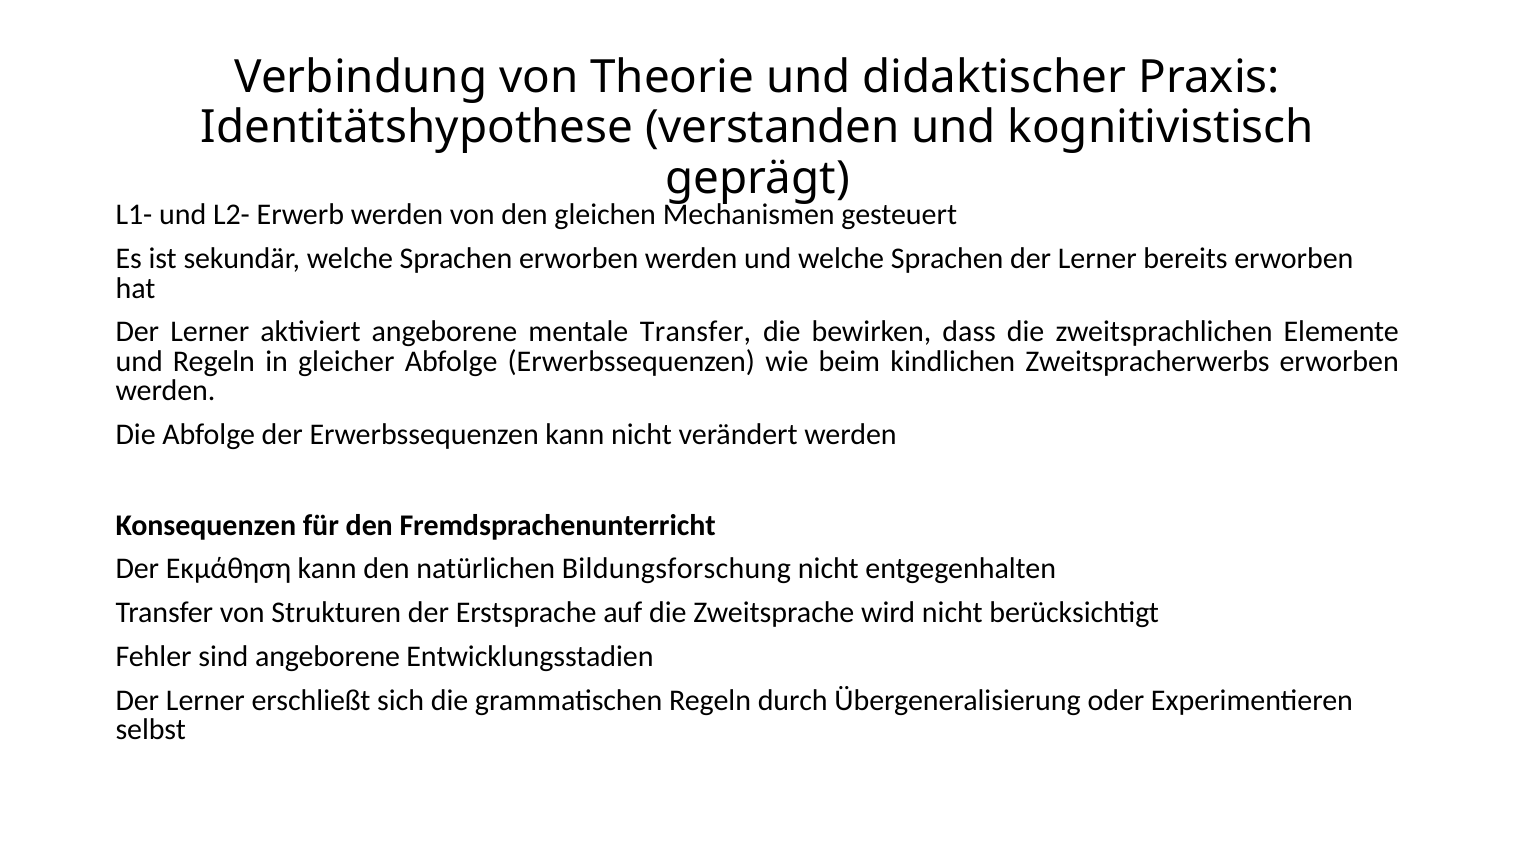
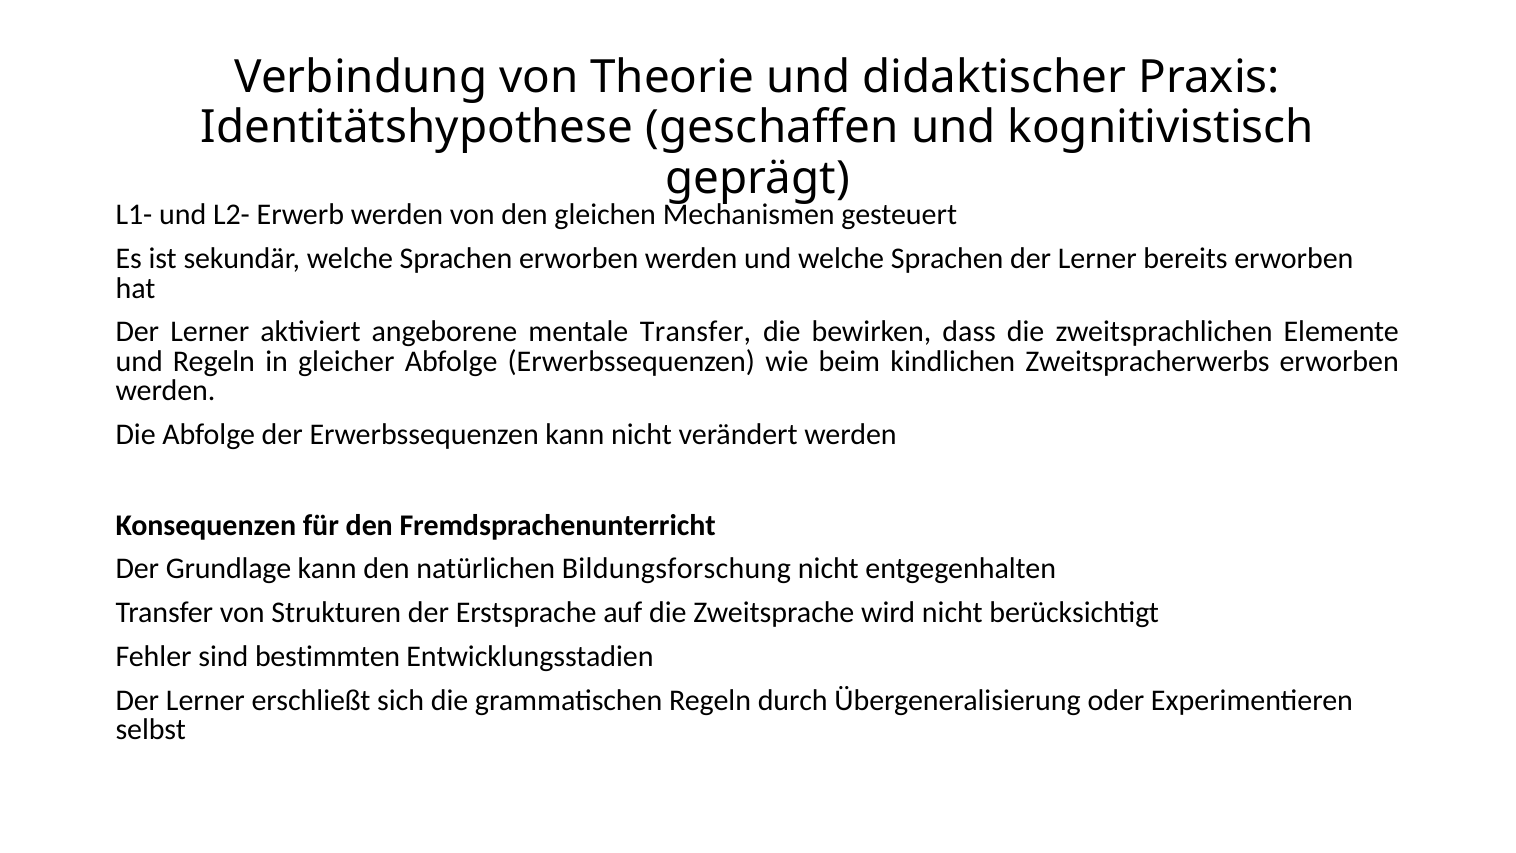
verstanden: verstanden -> geschaffen (772, 128)
Εκμάθηση: Εκμάθηση -> Grundlage (229, 569)
sind angeborene: angeborene -> bestimmten (328, 656)
